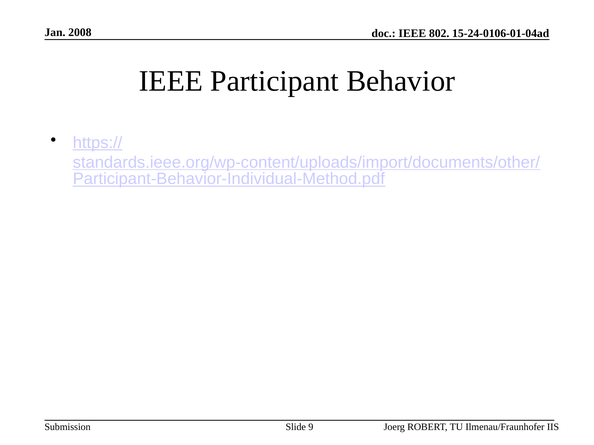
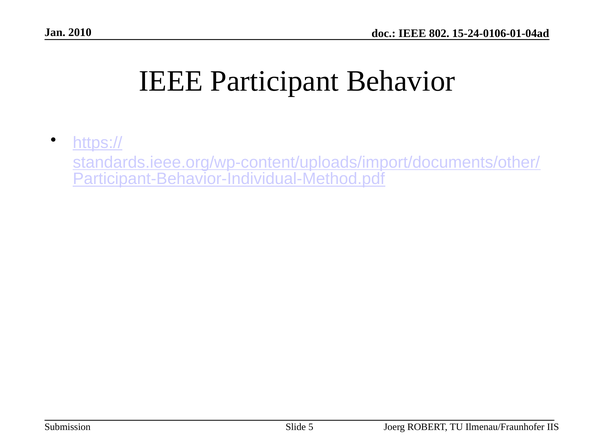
2008: 2008 -> 2010 (80, 32)
9: 9 -> 5 (311, 427)
